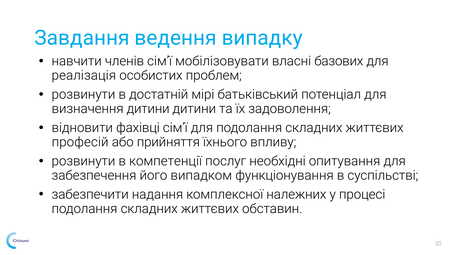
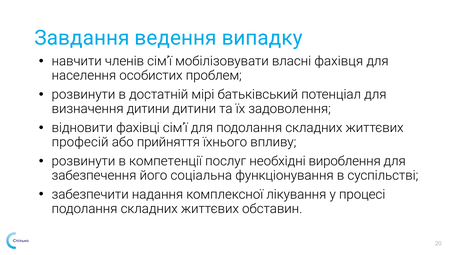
базових: базових -> фахівця (339, 61)
реалізація: реалізація -> населення (84, 76)
опитування: опитування -> вироблення (345, 161)
випадком: випадком -> соціальна (201, 176)
належних: належних -> лікування (296, 195)
